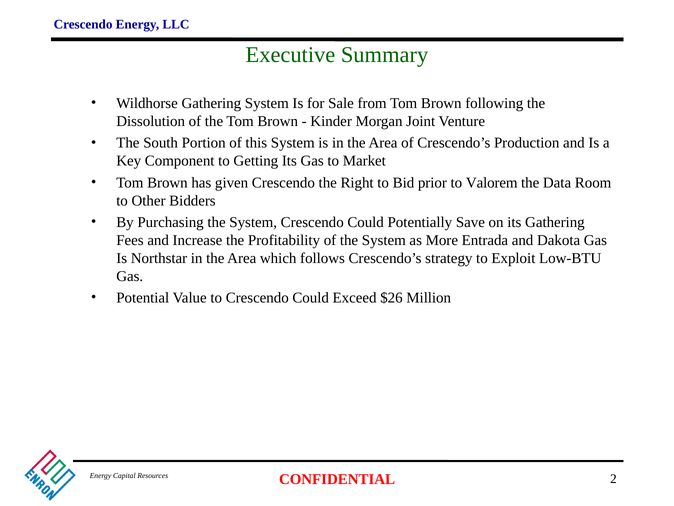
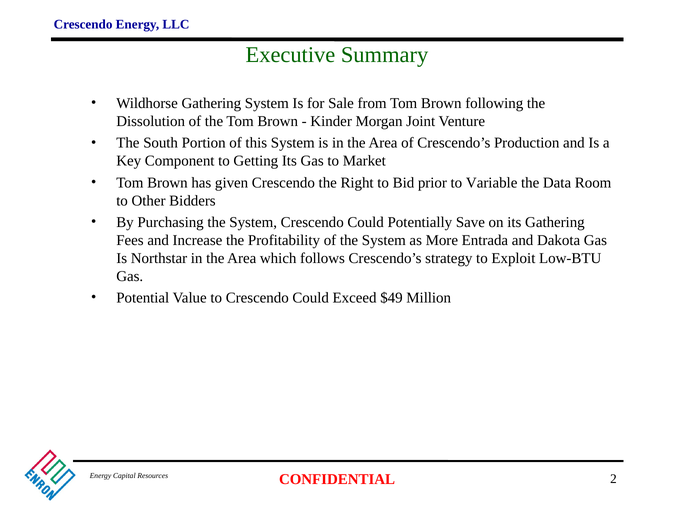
Valorem: Valorem -> Variable (492, 183)
$26: $26 -> $49 (391, 298)
